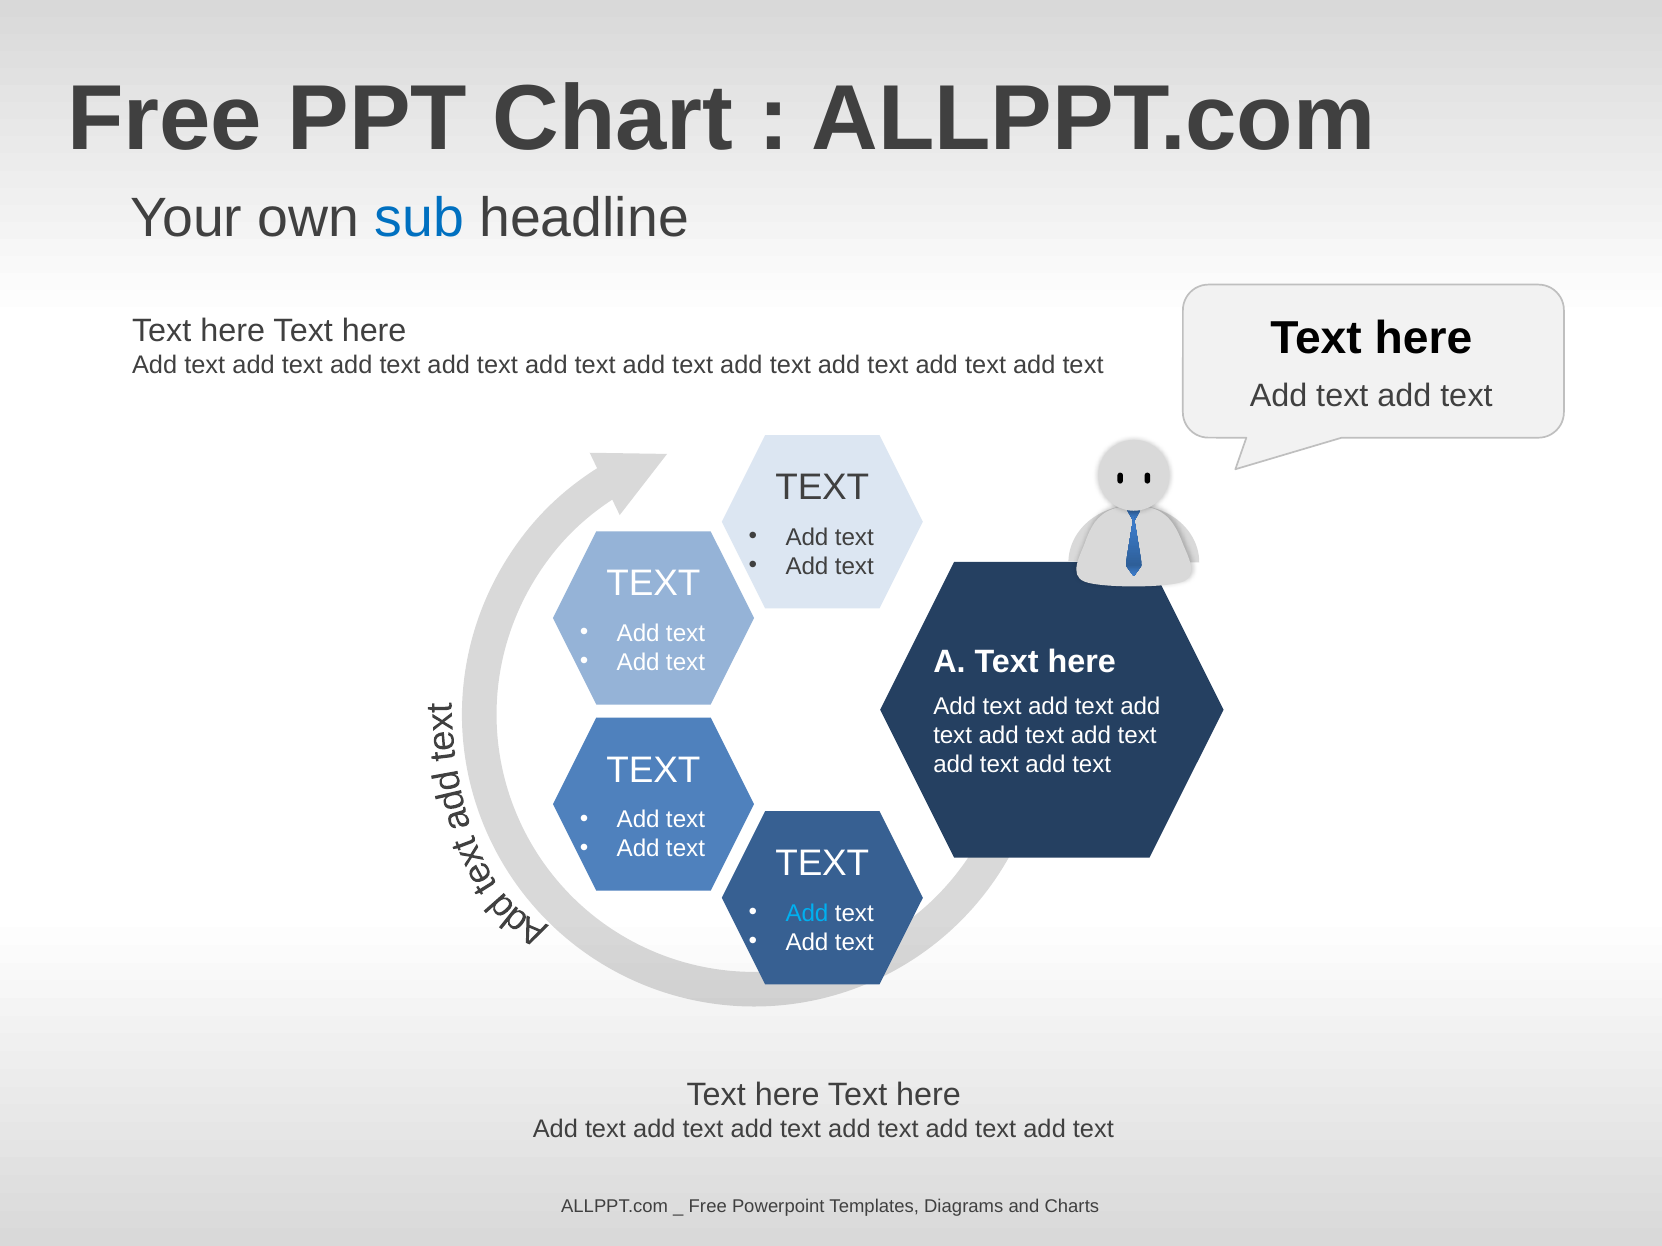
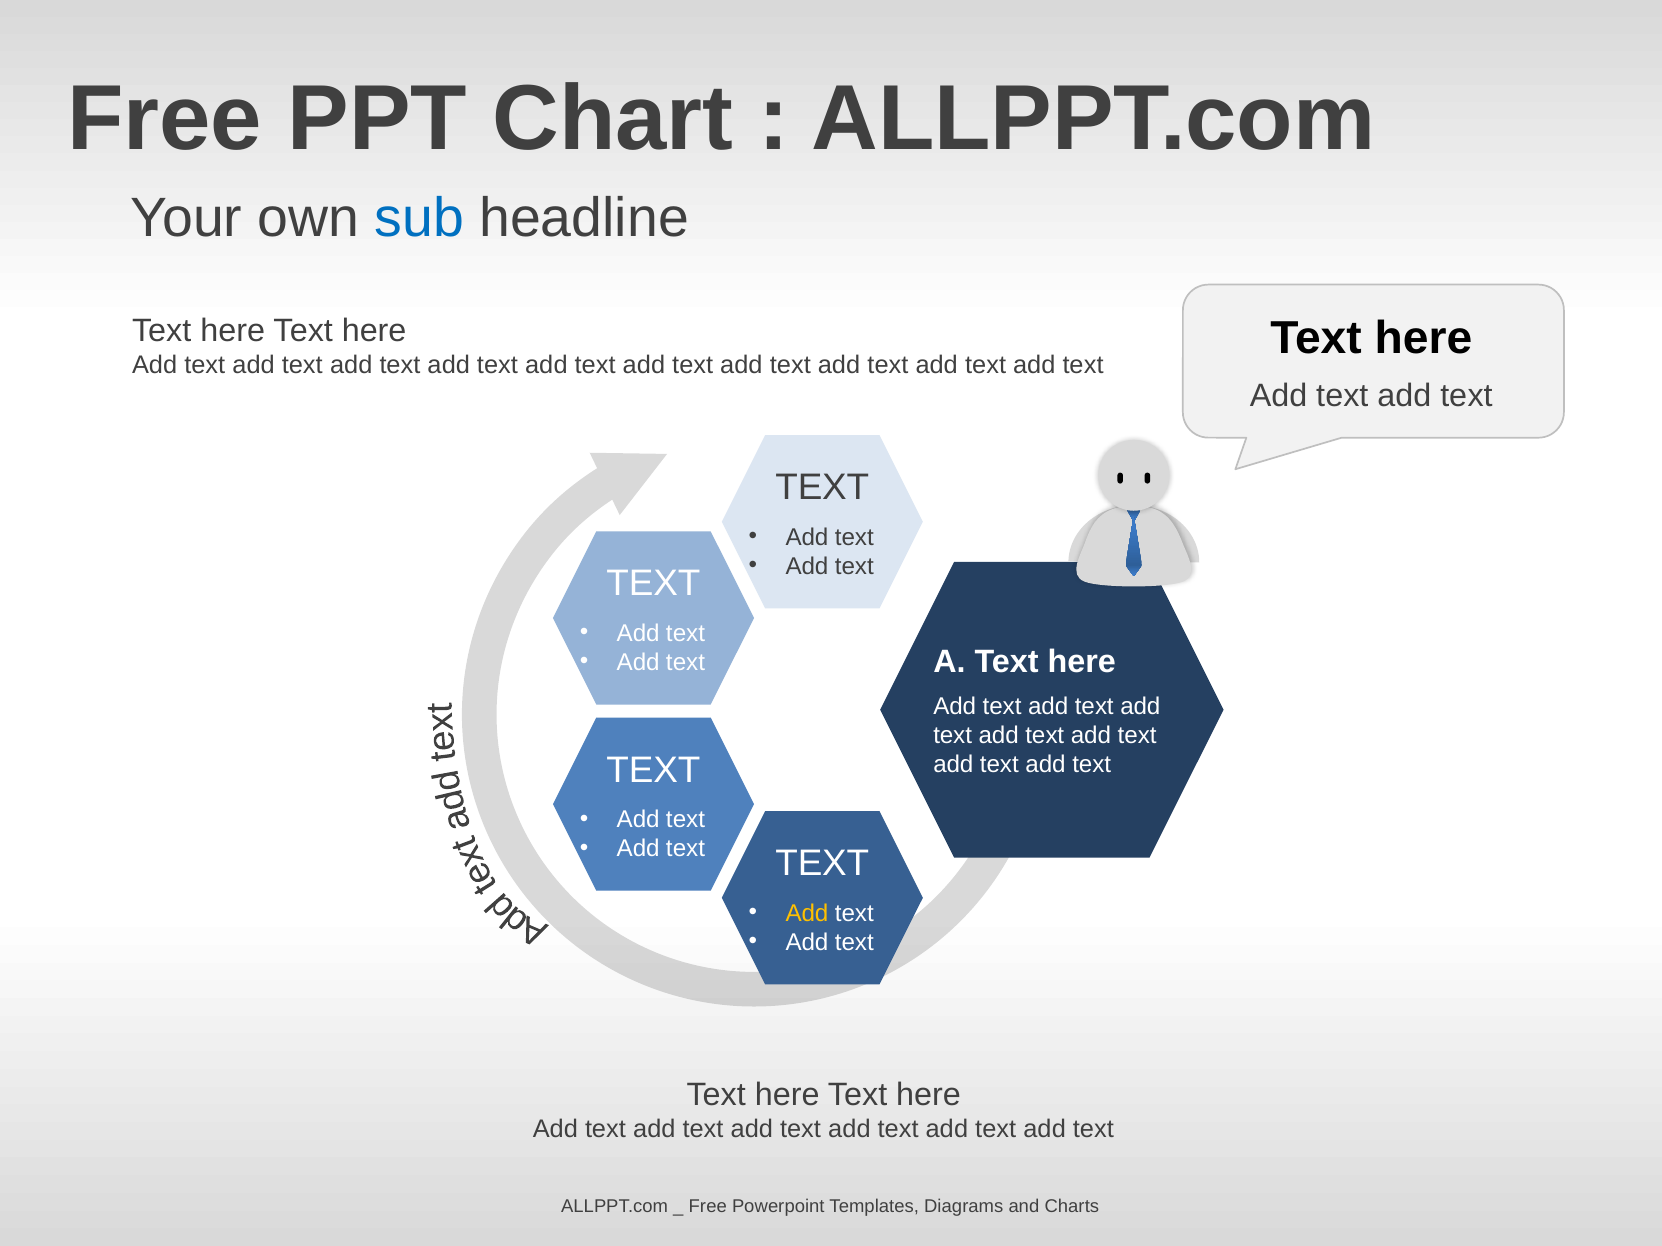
Add colour: light blue -> yellow (807, 914)
